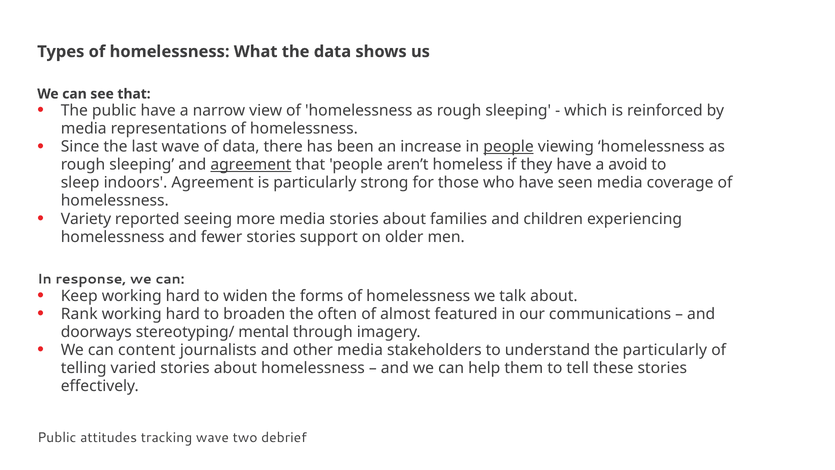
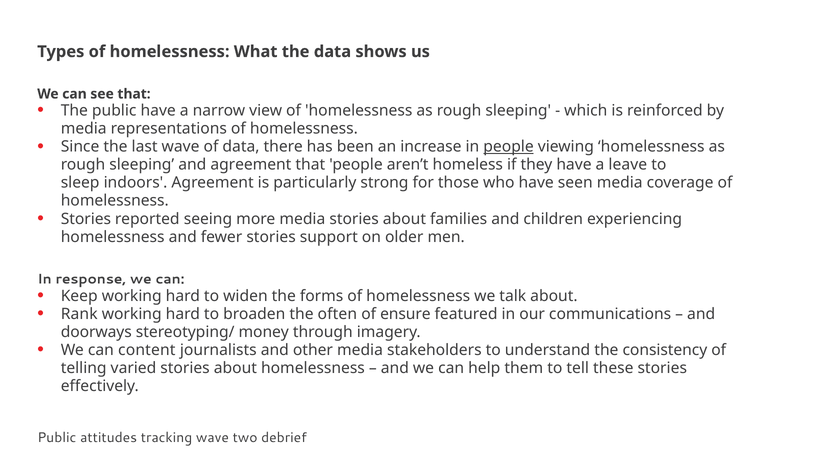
agreement underline: present -> none (251, 165)
avoid: avoid -> leave (628, 165)
Variety: Variety -> Stories (86, 219)
almost: almost -> ensure (405, 314)
mental: mental -> money (264, 332)
the particularly: particularly -> consistency (665, 350)
